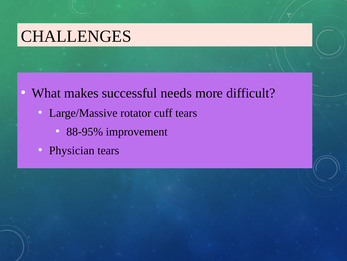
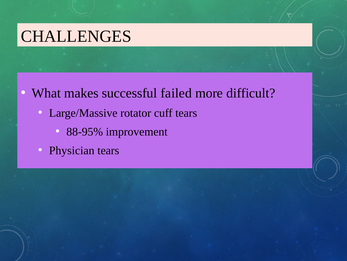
needs: needs -> failed (176, 93)
